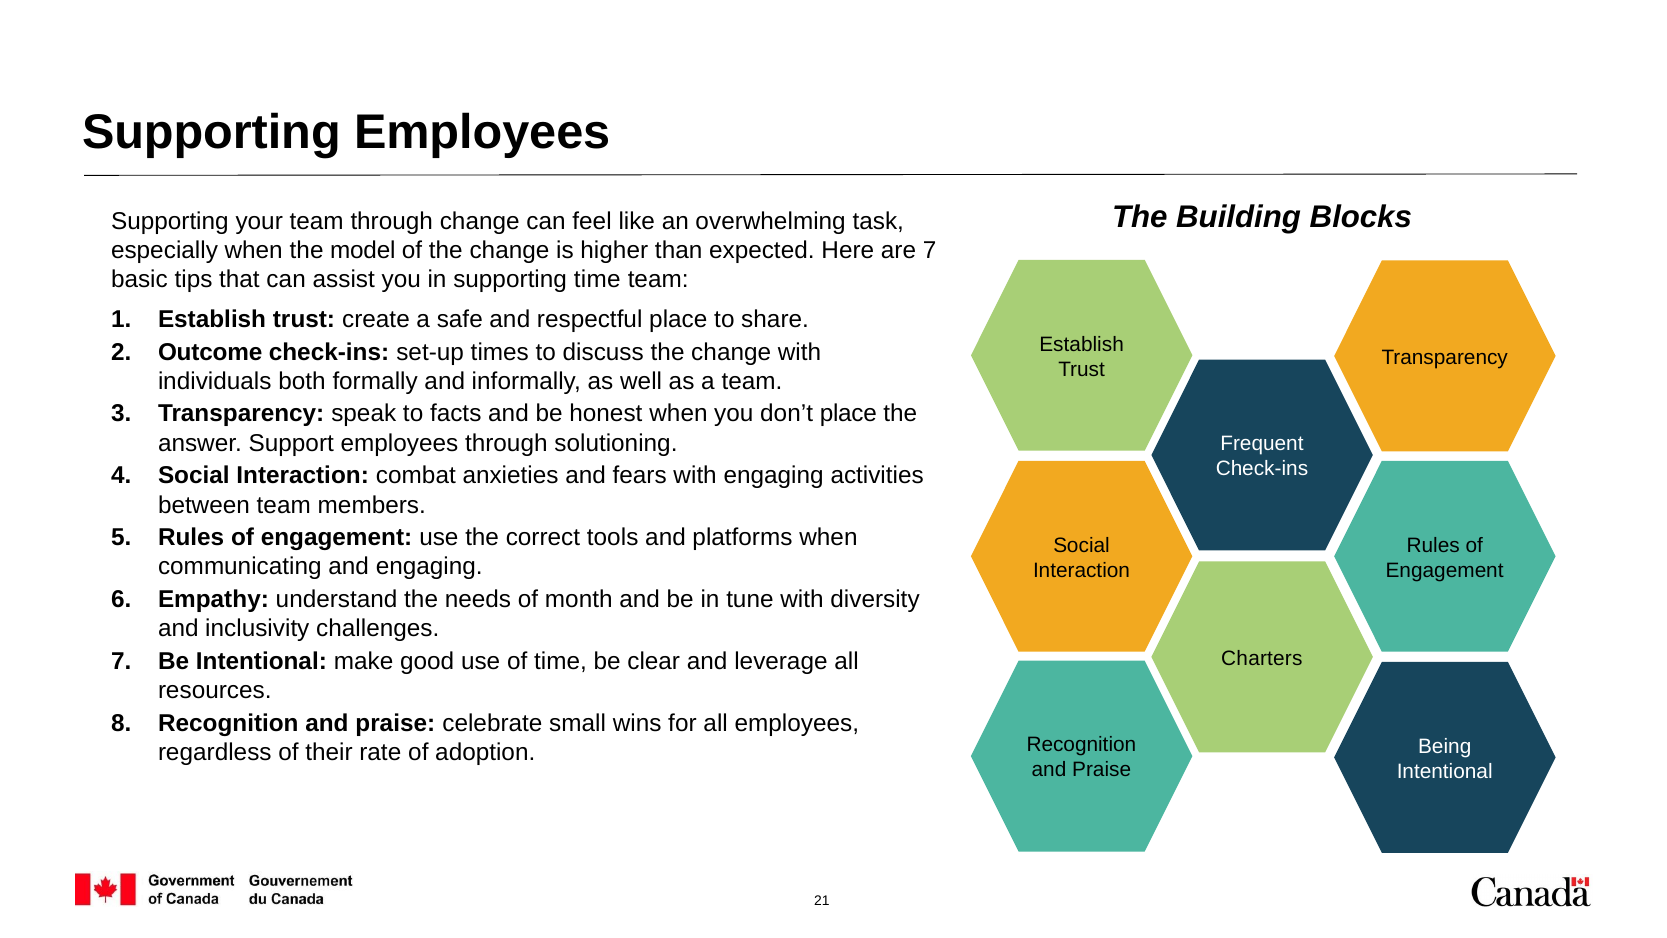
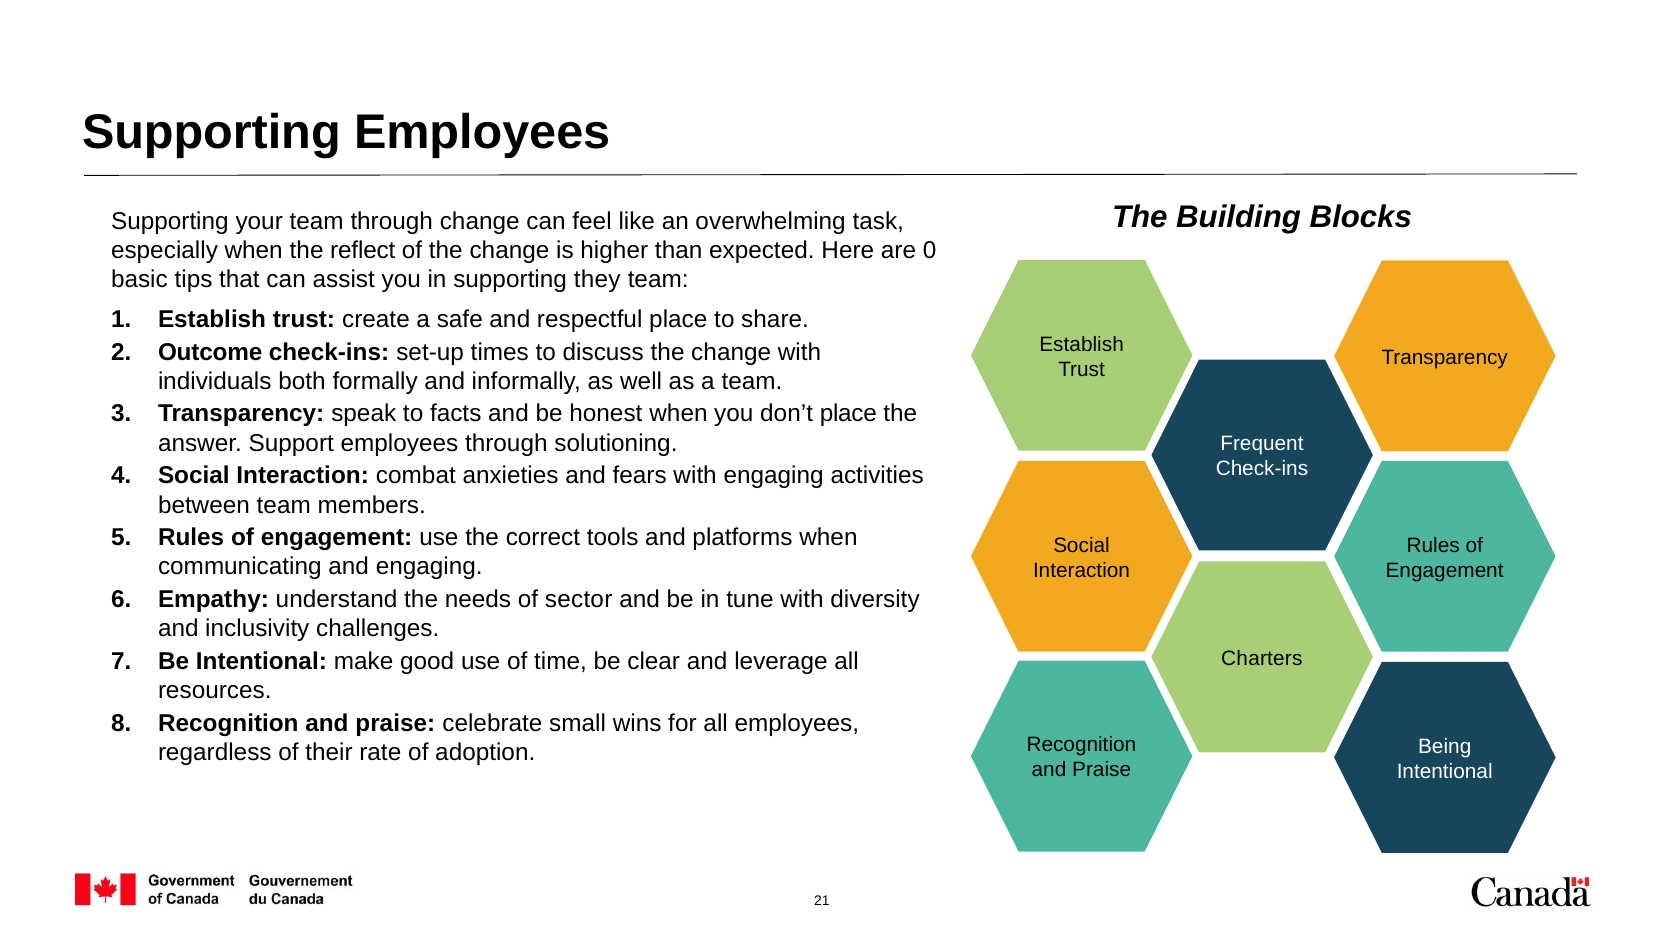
model: model -> reflect (363, 250)
are 7: 7 -> 0 (930, 250)
supporting time: time -> they (597, 280)
month: month -> sector (579, 599)
